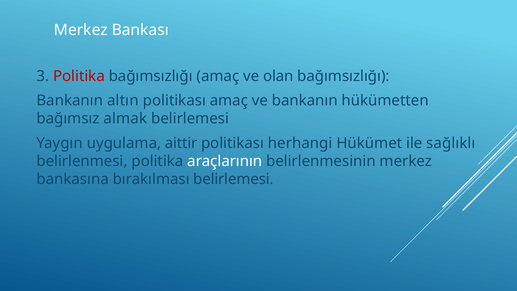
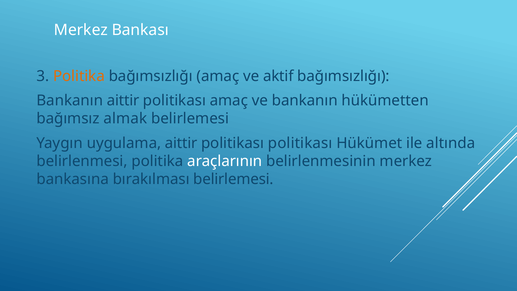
Politika colour: red -> orange (79, 76)
olan: olan -> aktif (278, 76)
Bankanın altın: altın -> aittir (123, 100)
politikası herhangi: herhangi -> politikası (300, 143)
sağlıklı: sağlıklı -> altında (451, 143)
